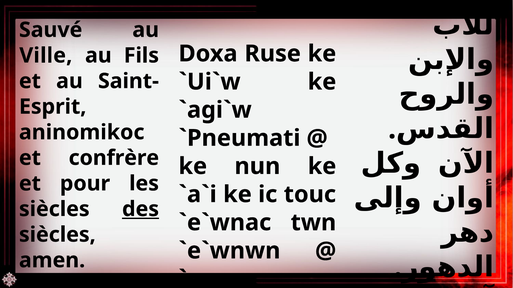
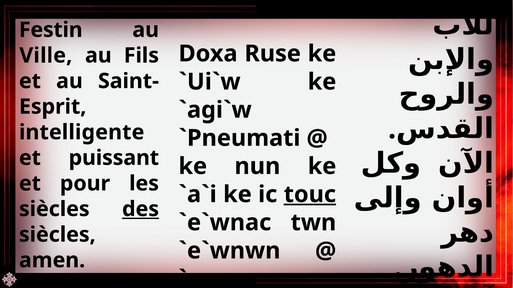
Sauvé: Sauvé -> Festin (51, 30)
aninomikoc: aninomikoc -> intelligente (82, 133)
confrère: confrère -> puissant (114, 158)
touc underline: none -> present (310, 195)
